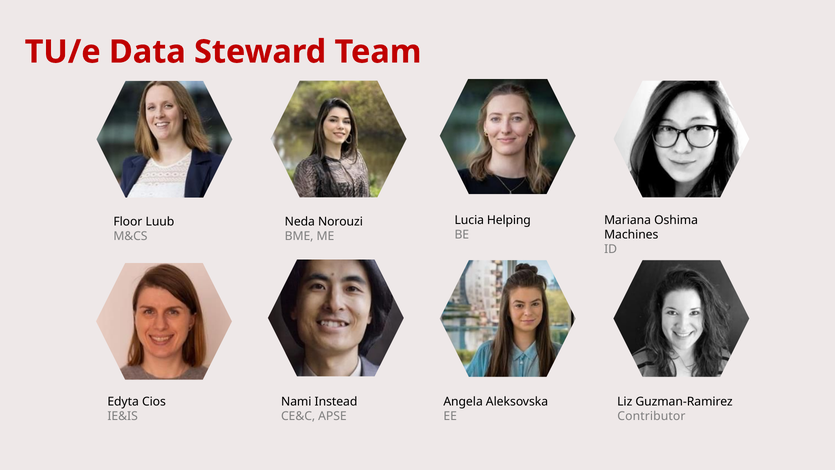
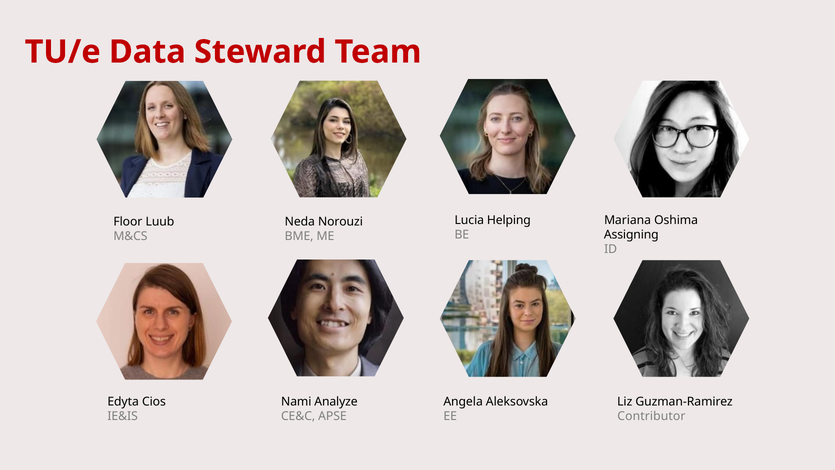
Machines: Machines -> Assigning (631, 234)
Instead: Instead -> Analyze (336, 401)
